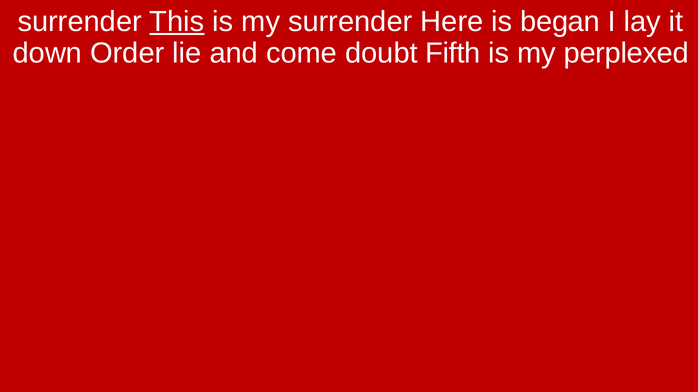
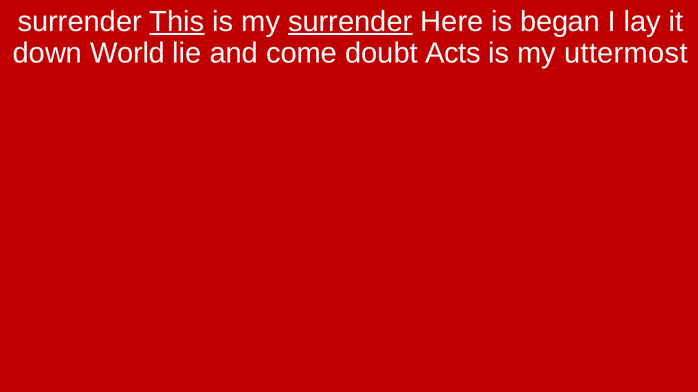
surrender underline: none -> present (350, 22)
Order: Order -> World (127, 53)
Fifth: Fifth -> Acts (453, 53)
perplexed: perplexed -> uttermost (626, 53)
